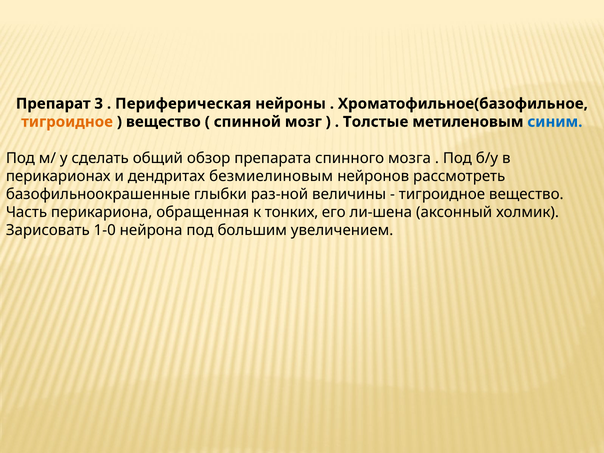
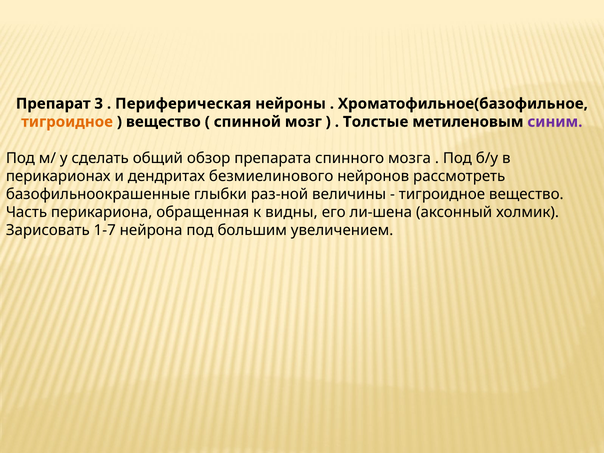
синим colour: blue -> purple (555, 122)
безмиелиновым: безмиелиновым -> безмиелинового (271, 176)
тонких: тонких -> видны (291, 212)
1-0: 1-0 -> 1-7 (105, 231)
